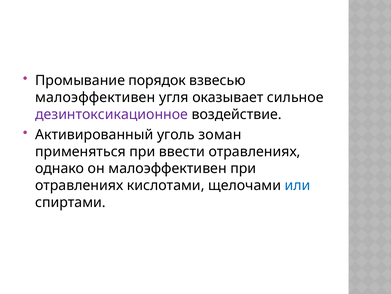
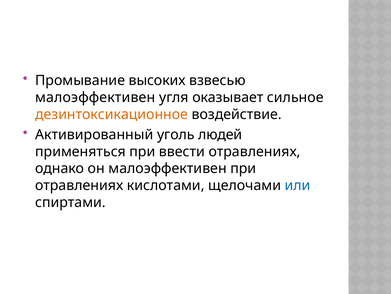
порядок: порядок -> высоких (157, 80)
дезинтоксикационное colour: purple -> orange (112, 114)
зоман: зоман -> людей (220, 134)
